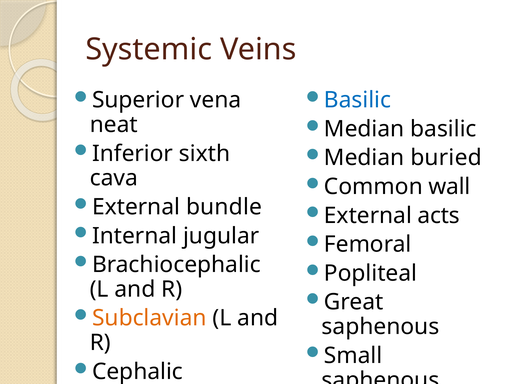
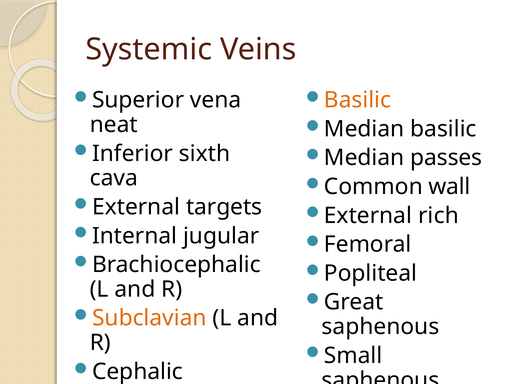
Basilic colour: blue -> orange (358, 100)
buried: buried -> passes (446, 158)
bundle: bundle -> targets (224, 207)
acts: acts -> rich (439, 216)
